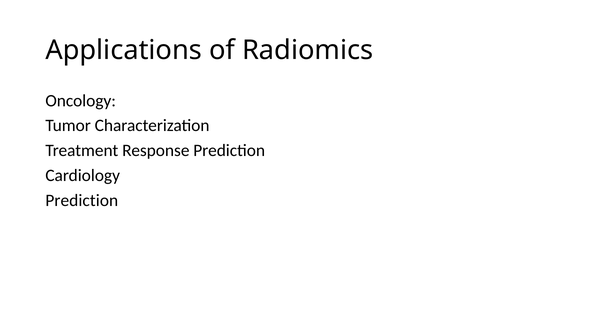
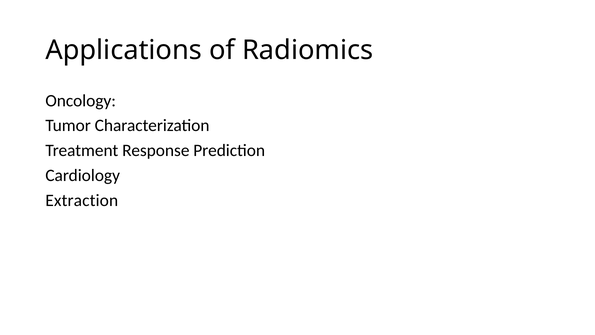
Prediction: Prediction -> Extraction (82, 200)
